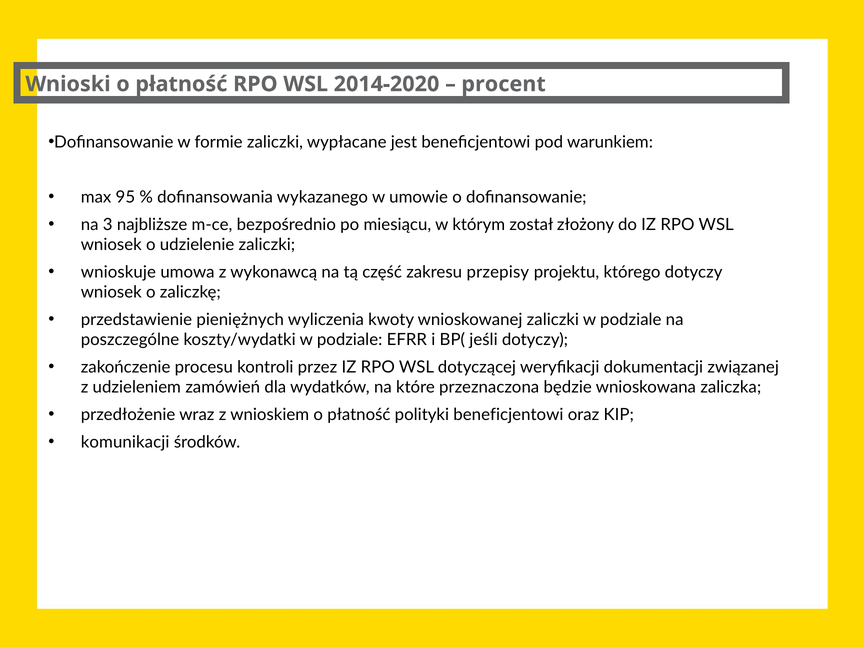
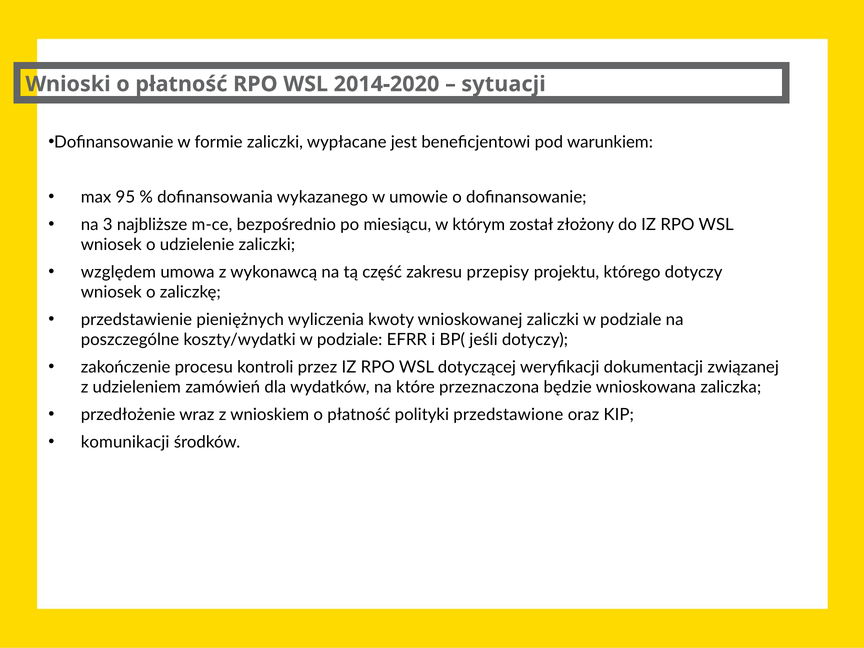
procent: procent -> sytuacji (504, 84)
wnioskuje: wnioskuje -> względem (118, 272)
polityki beneficjentowi: beneficjentowi -> przedstawione (508, 415)
